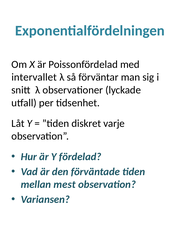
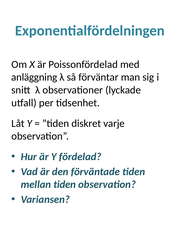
intervallet: intervallet -> anläggning (34, 77)
mellan mest: mest -> tiden (65, 184)
